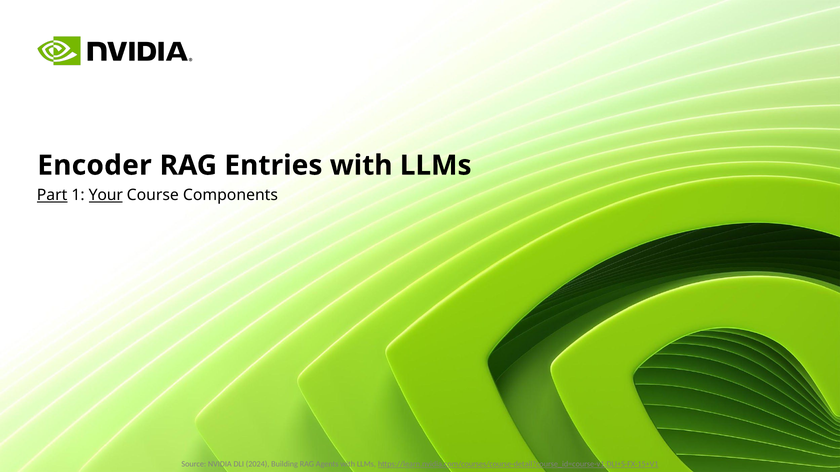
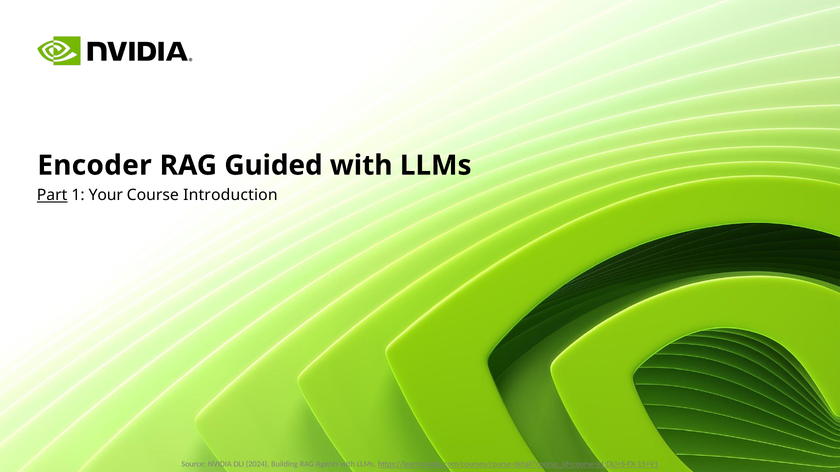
Entries: Entries -> Guided (274, 166)
Your underline: present -> none (106, 195)
Components: Components -> Introduction (230, 195)
